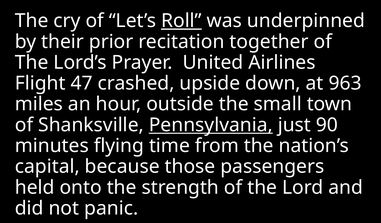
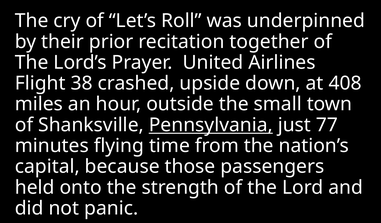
Roll underline: present -> none (181, 21)
47: 47 -> 38 (82, 83)
963: 963 -> 408 (345, 83)
90: 90 -> 77 (327, 125)
